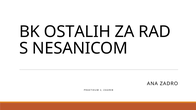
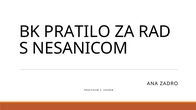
OSTALIH: OSTALIH -> PRATILO (77, 32)
